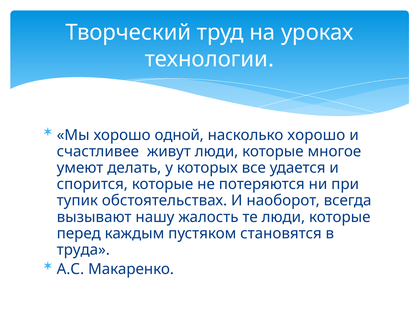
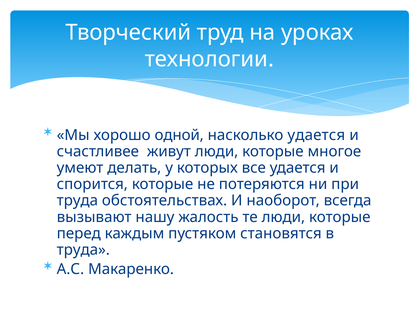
насколько хорошо: хорошо -> удается (316, 135)
тупик: тупик -> труда (77, 200)
